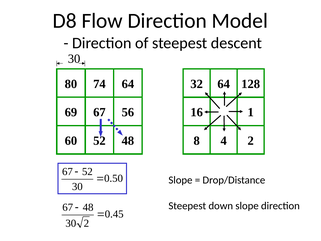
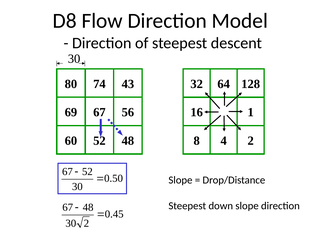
74 64: 64 -> 43 (128, 84)
